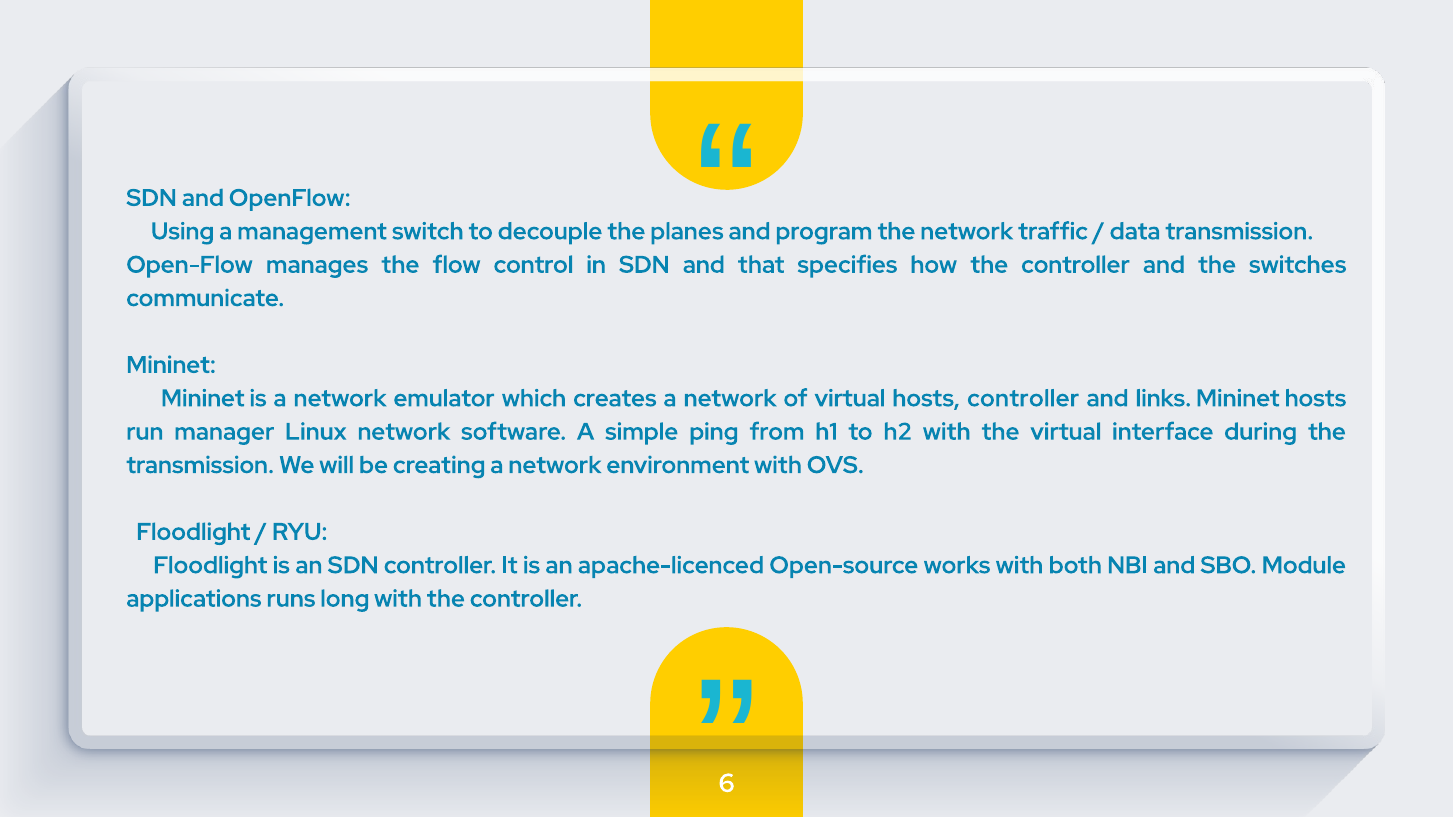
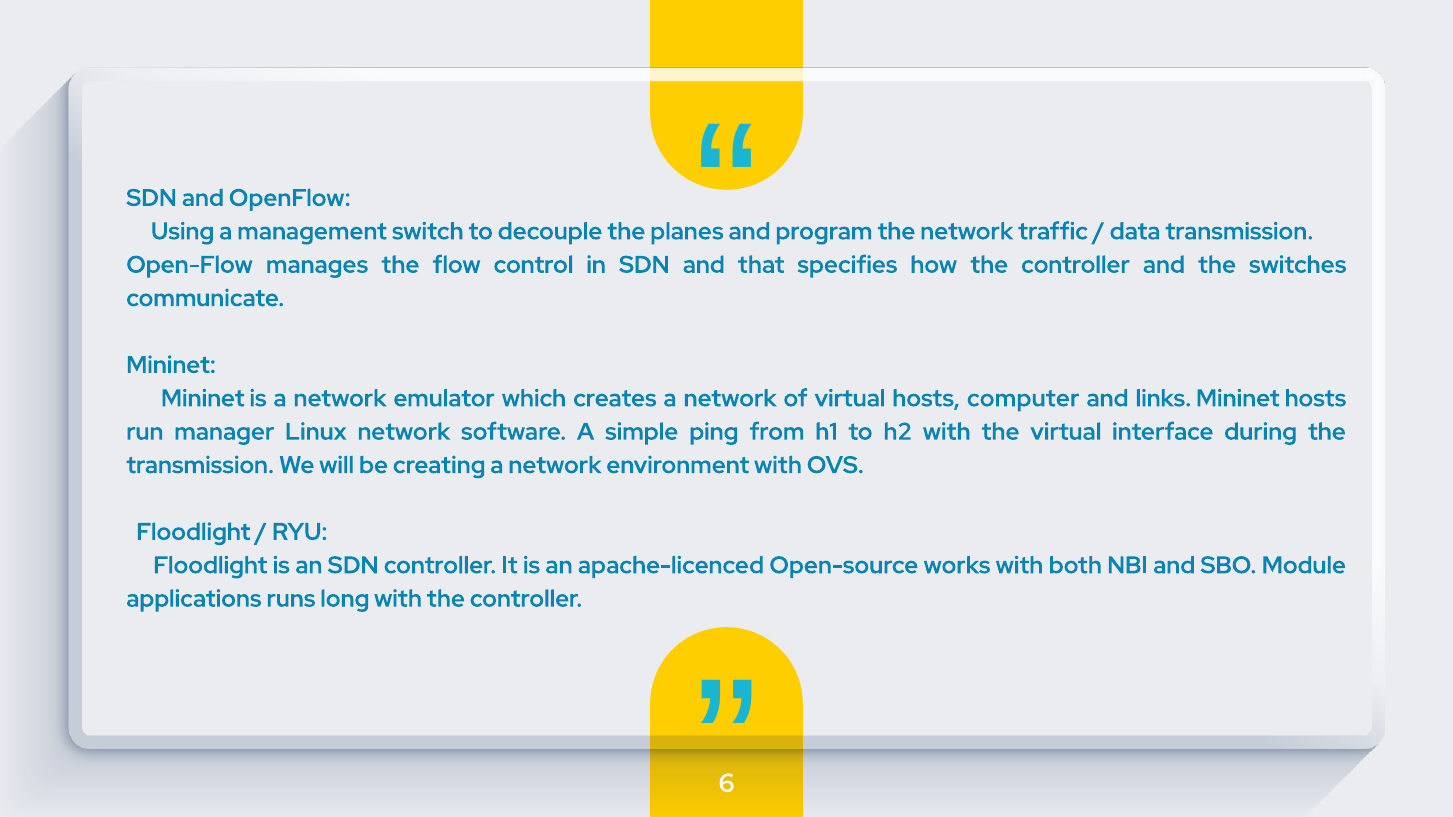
hosts controller: controller -> computer (1023, 399)
